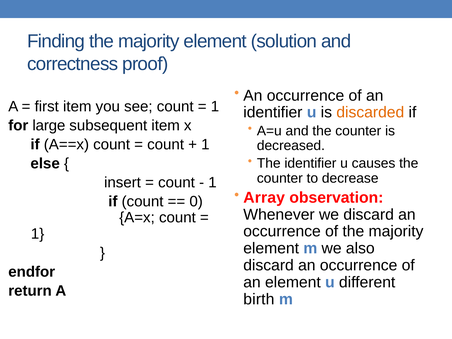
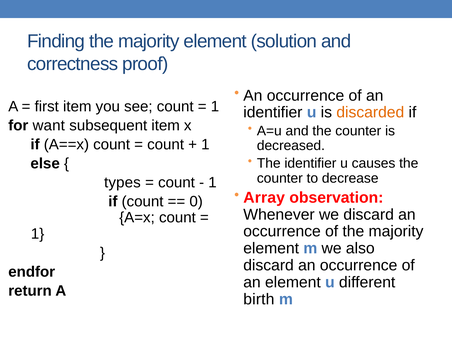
large: large -> want (49, 126)
insert: insert -> types (122, 182)
